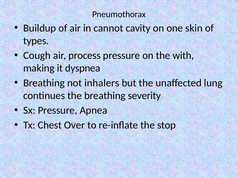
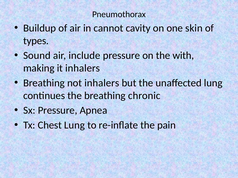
Cough: Cough -> Sound (37, 56)
process: process -> include (84, 56)
it dyspnea: dyspnea -> inhalers (83, 68)
severity: severity -> chronic (144, 96)
Chest Over: Over -> Lung (75, 125)
stop: stop -> pain (166, 125)
